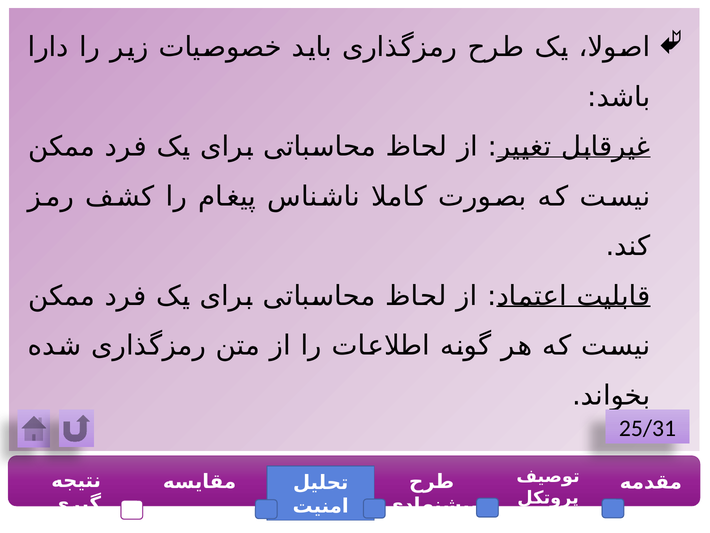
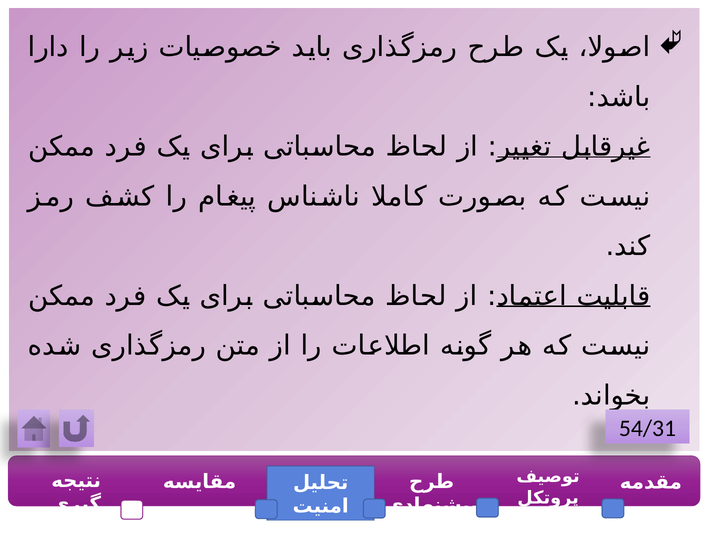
25/31: 25/31 -> 54/31 (647, 428)
